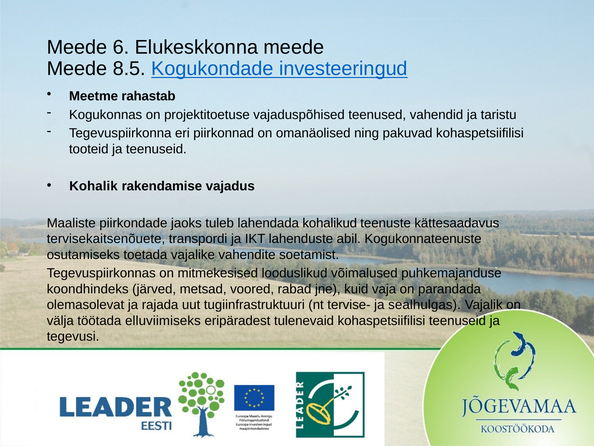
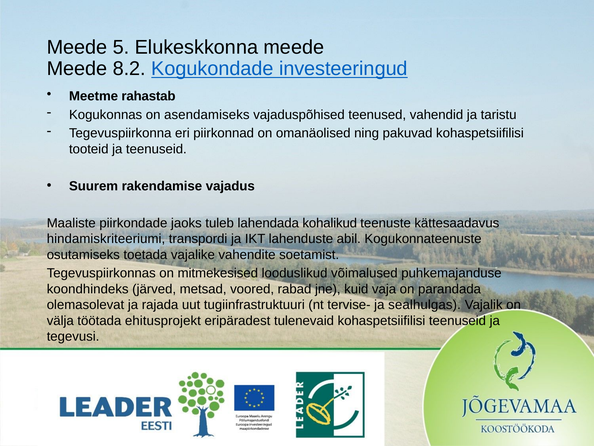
6: 6 -> 5 (121, 47)
8.5: 8.5 -> 8.2 (129, 69)
projektitoetuse: projektitoetuse -> asendamiseks (207, 115)
Kohalik: Kohalik -> Suurem (94, 186)
tervisekaitsenõuete: tervisekaitsenõuete -> hindamiskriteeriumi (106, 239)
elluviimiseks: elluviimiseks -> ehitusprojekt (163, 320)
